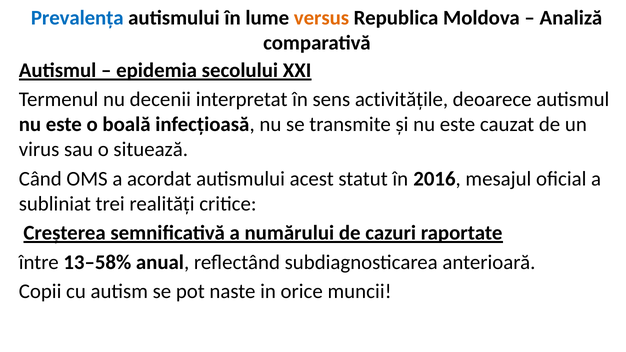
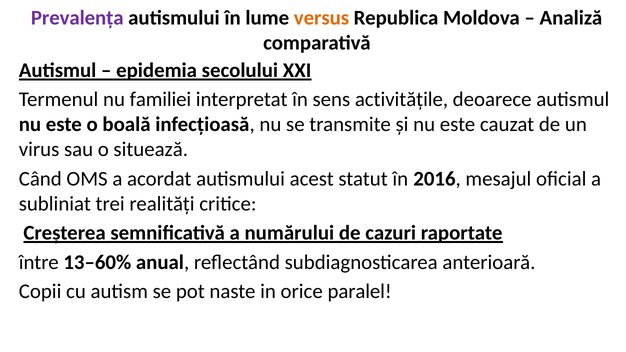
Prevalența colour: blue -> purple (77, 18)
decenii: decenii -> familiei (160, 100)
13–58%: 13–58% -> 13–60% (97, 262)
muncii: muncii -> paralel (360, 292)
